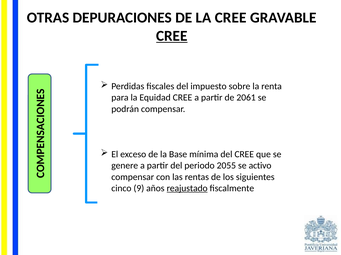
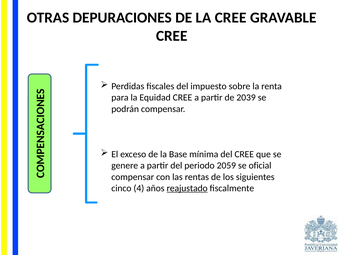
CREE underline: present -> none (172, 36)
2061: 2061 -> 2039 (246, 98)
2055: 2055 -> 2059 (226, 166)
activo: activo -> oficial (260, 166)
9: 9 -> 4 (139, 189)
